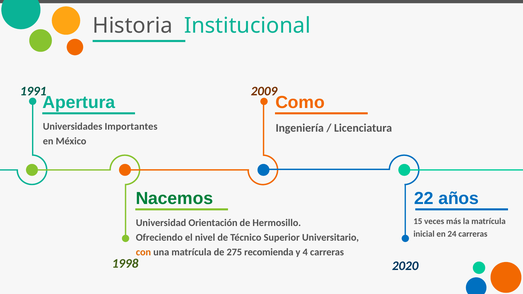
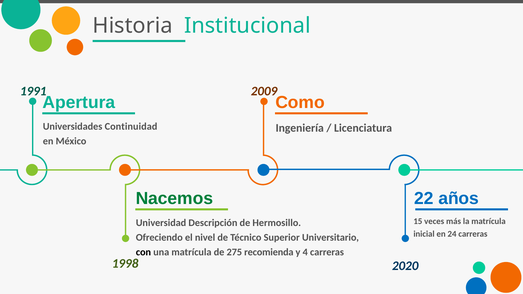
Importantes: Importantes -> Continuidad (131, 127)
Orientación: Orientación -> Descripción (213, 223)
con colour: orange -> black (143, 252)
